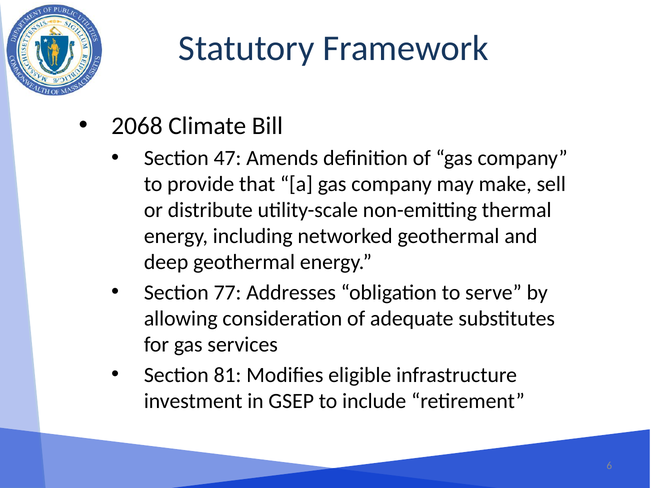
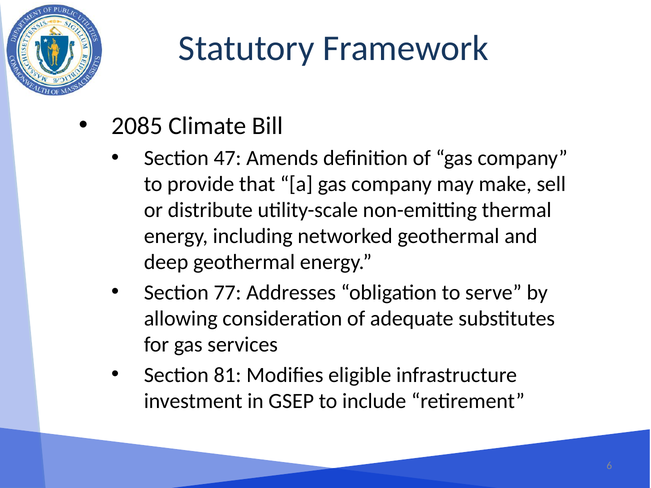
2068: 2068 -> 2085 (137, 126)
